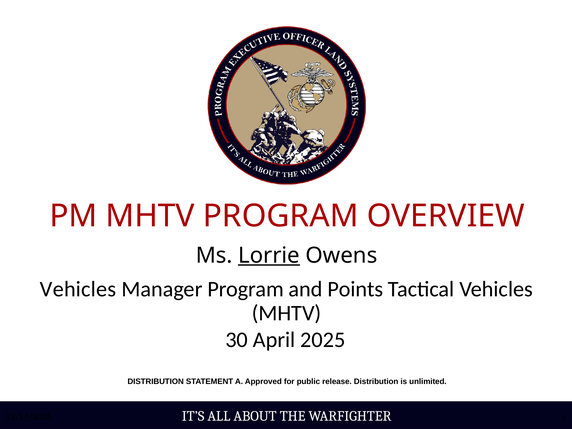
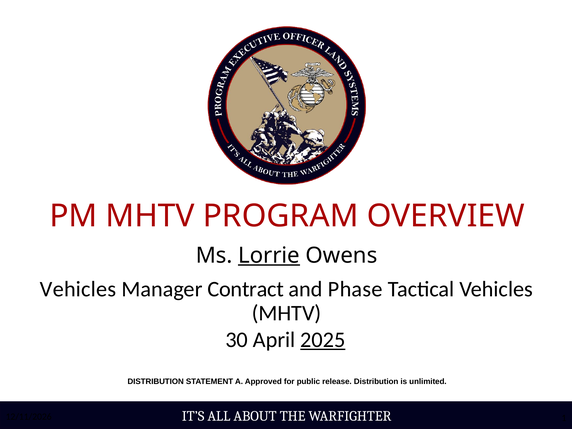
Manager Program: Program -> Contract (246, 289)
Points: Points -> Phase (355, 289)
2025 underline: none -> present (323, 340)
